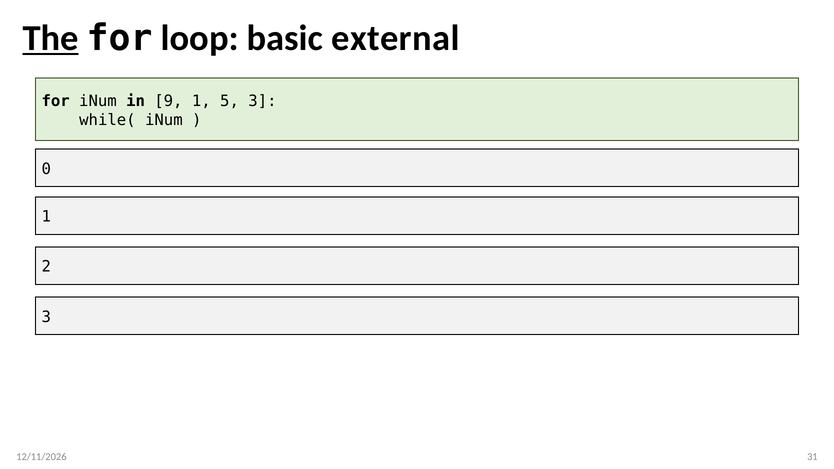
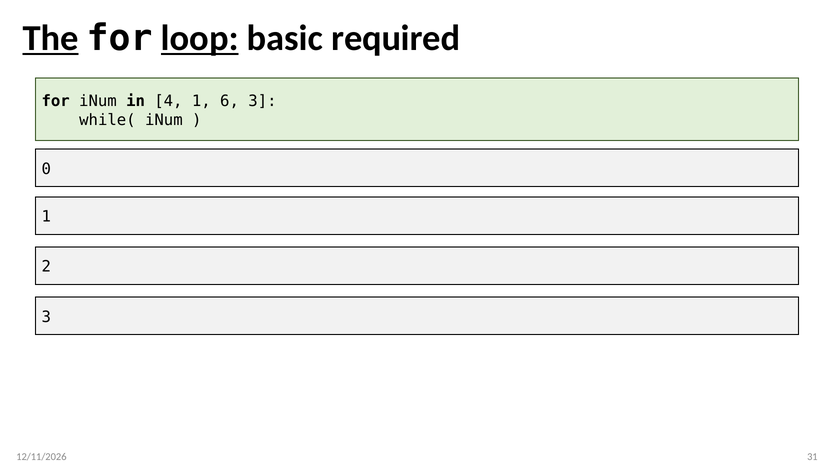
loop underline: none -> present (200, 38)
external: external -> required (396, 38)
9: 9 -> 4 (168, 101)
5: 5 -> 6 (230, 101)
